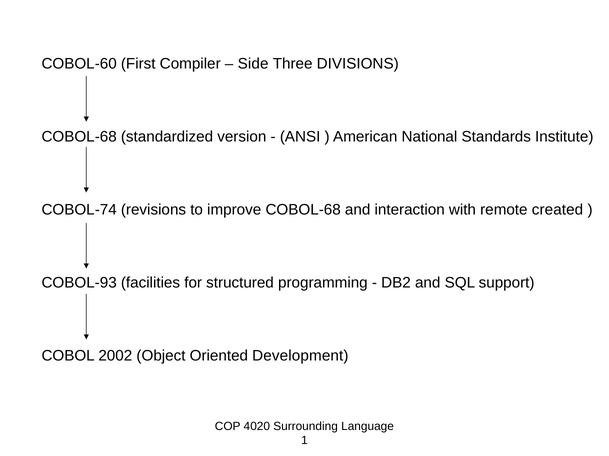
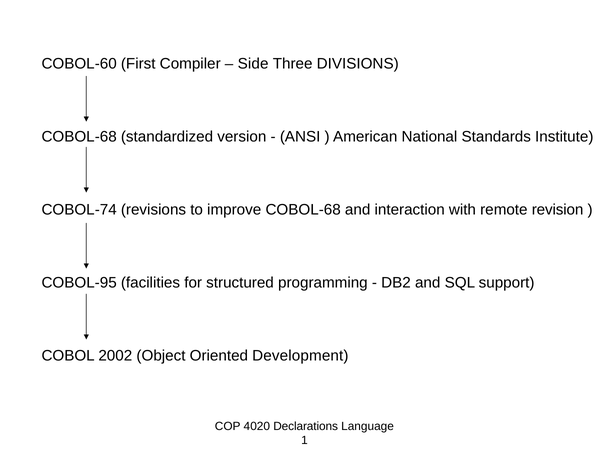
created: created -> revision (558, 210)
COBOL-93: COBOL-93 -> COBOL-95 (79, 283)
Surrounding: Surrounding -> Declarations (306, 427)
